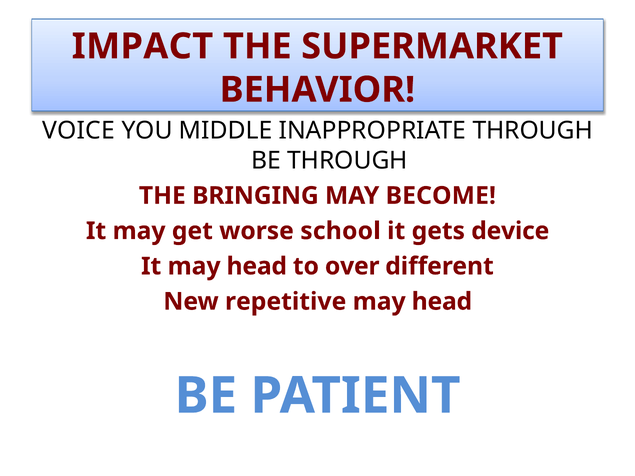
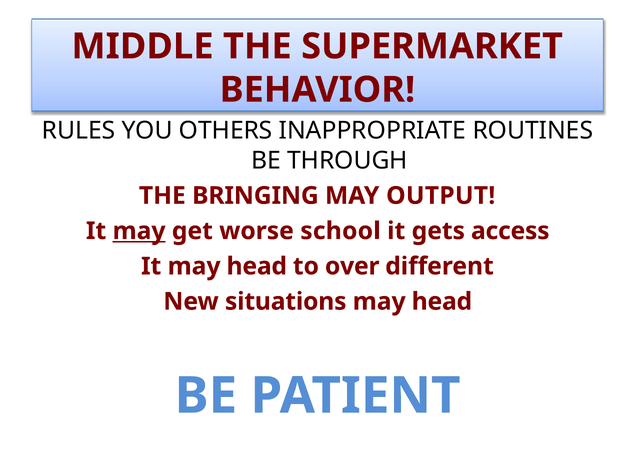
IMPACT: IMPACT -> MIDDLE (142, 46)
VOICE: VOICE -> RULES (79, 131)
MIDDLE: MIDDLE -> OTHERS (226, 131)
INAPPROPRIATE THROUGH: THROUGH -> ROUTINES (533, 131)
BECOME: BECOME -> OUTPUT (441, 196)
may underline: none -> present (139, 231)
device: device -> access (510, 231)
repetitive: repetitive -> situations (286, 302)
